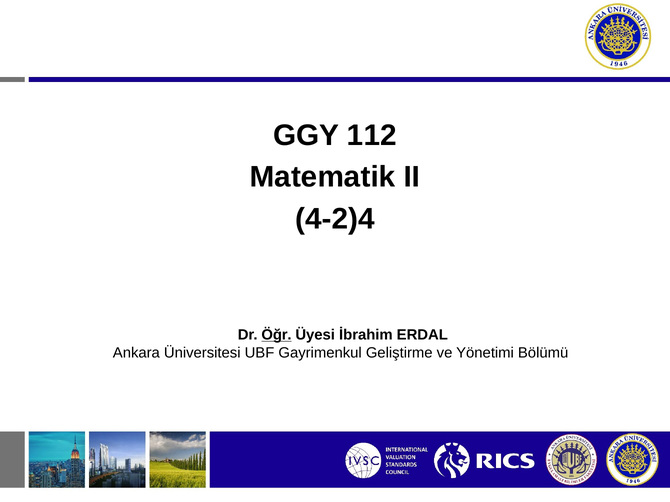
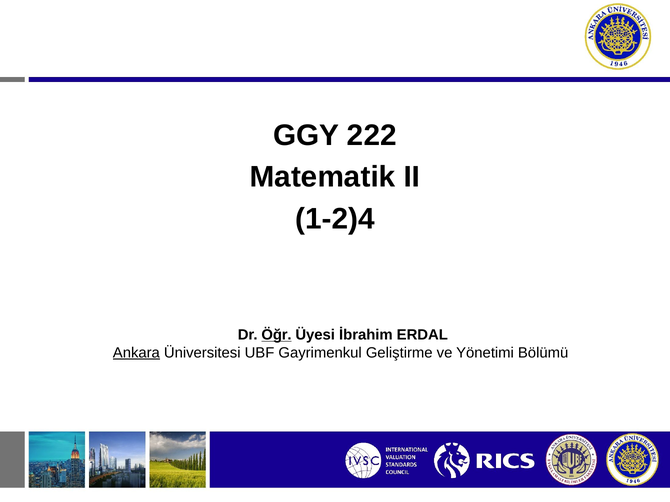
112: 112 -> 222 (372, 136)
4-2)4: 4-2)4 -> 1-2)4 (335, 219)
Ankara underline: none -> present (136, 353)
